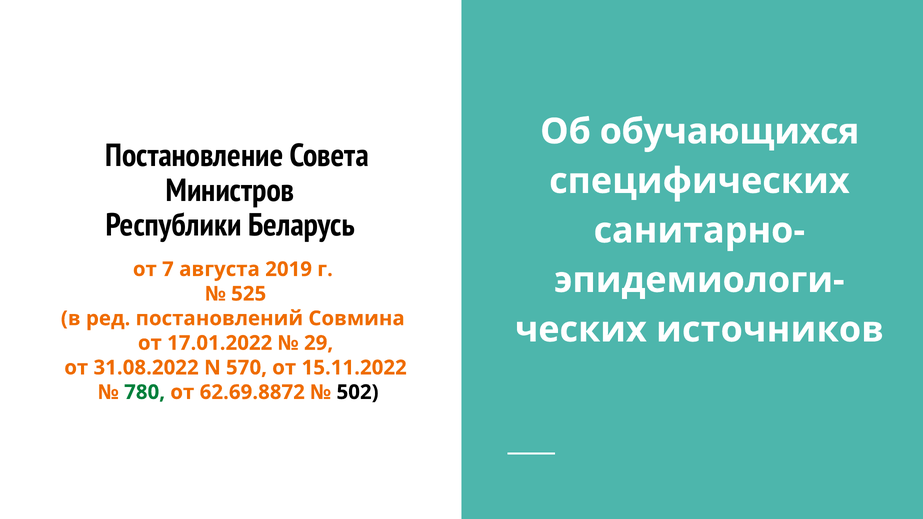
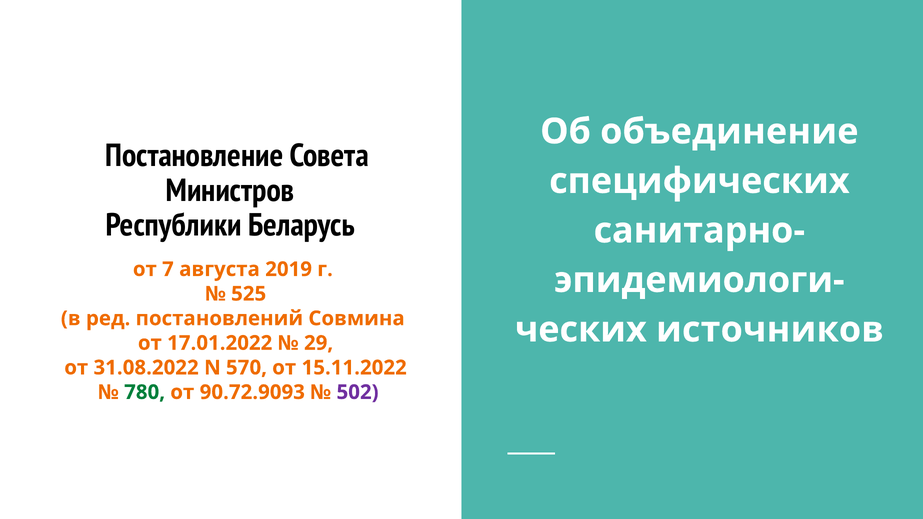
обучающихся: обучающихся -> объединение (729, 132)
62.69.8872: 62.69.8872 -> 90.72.9093 (252, 392)
502 colour: black -> purple (358, 392)
